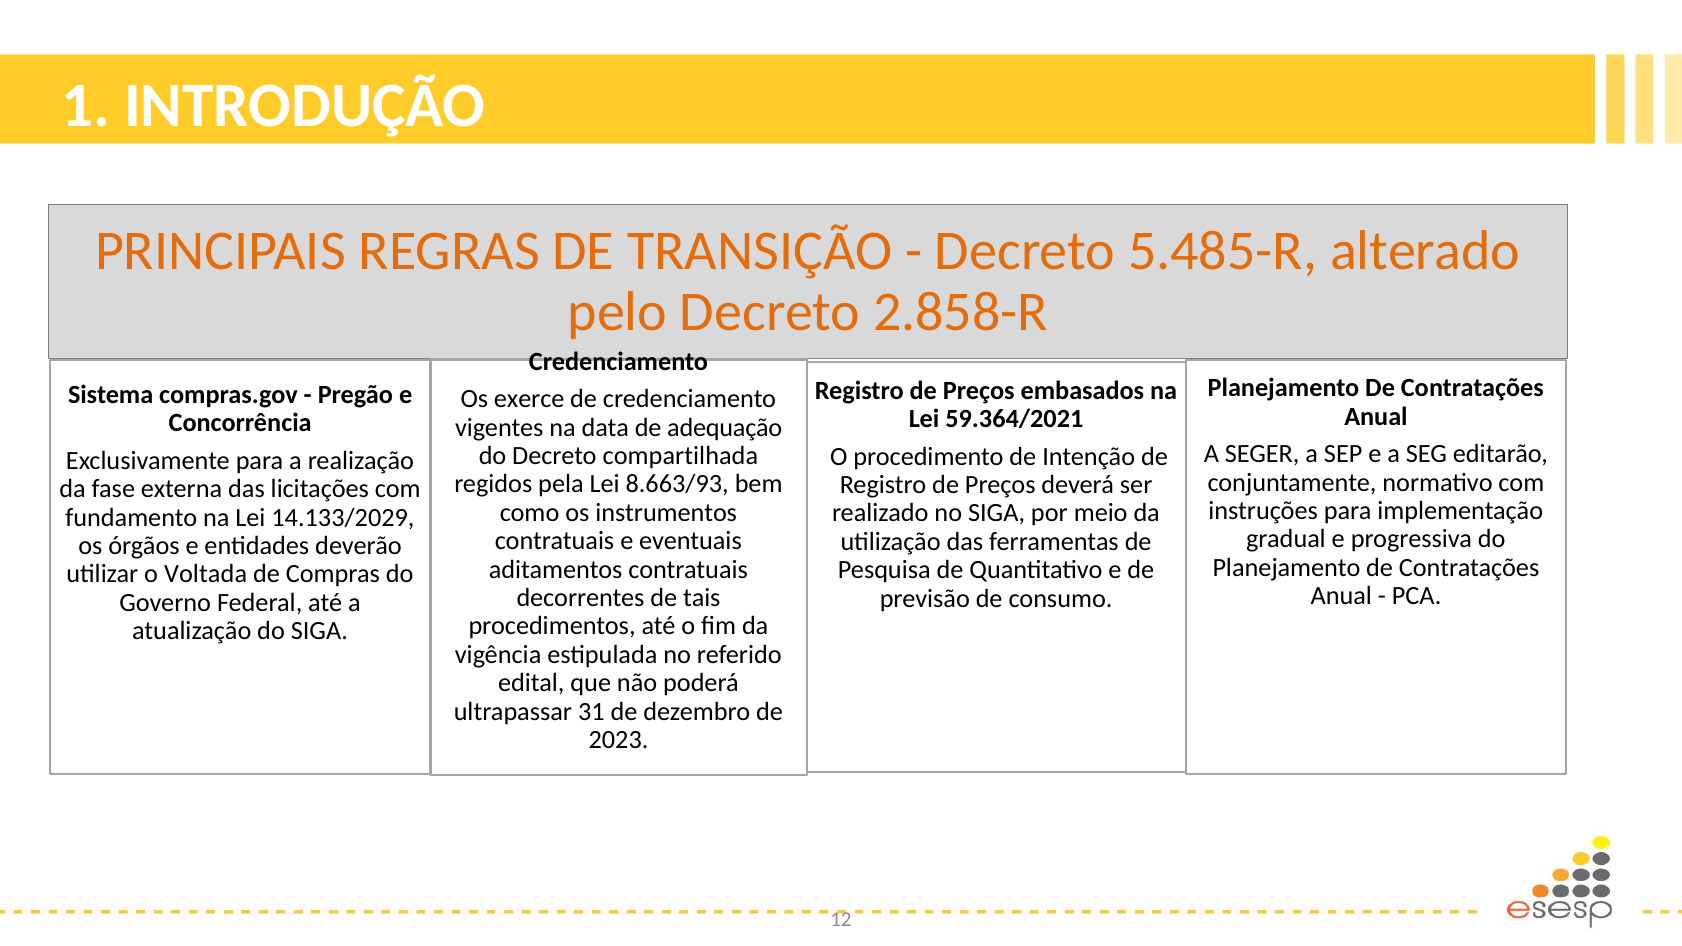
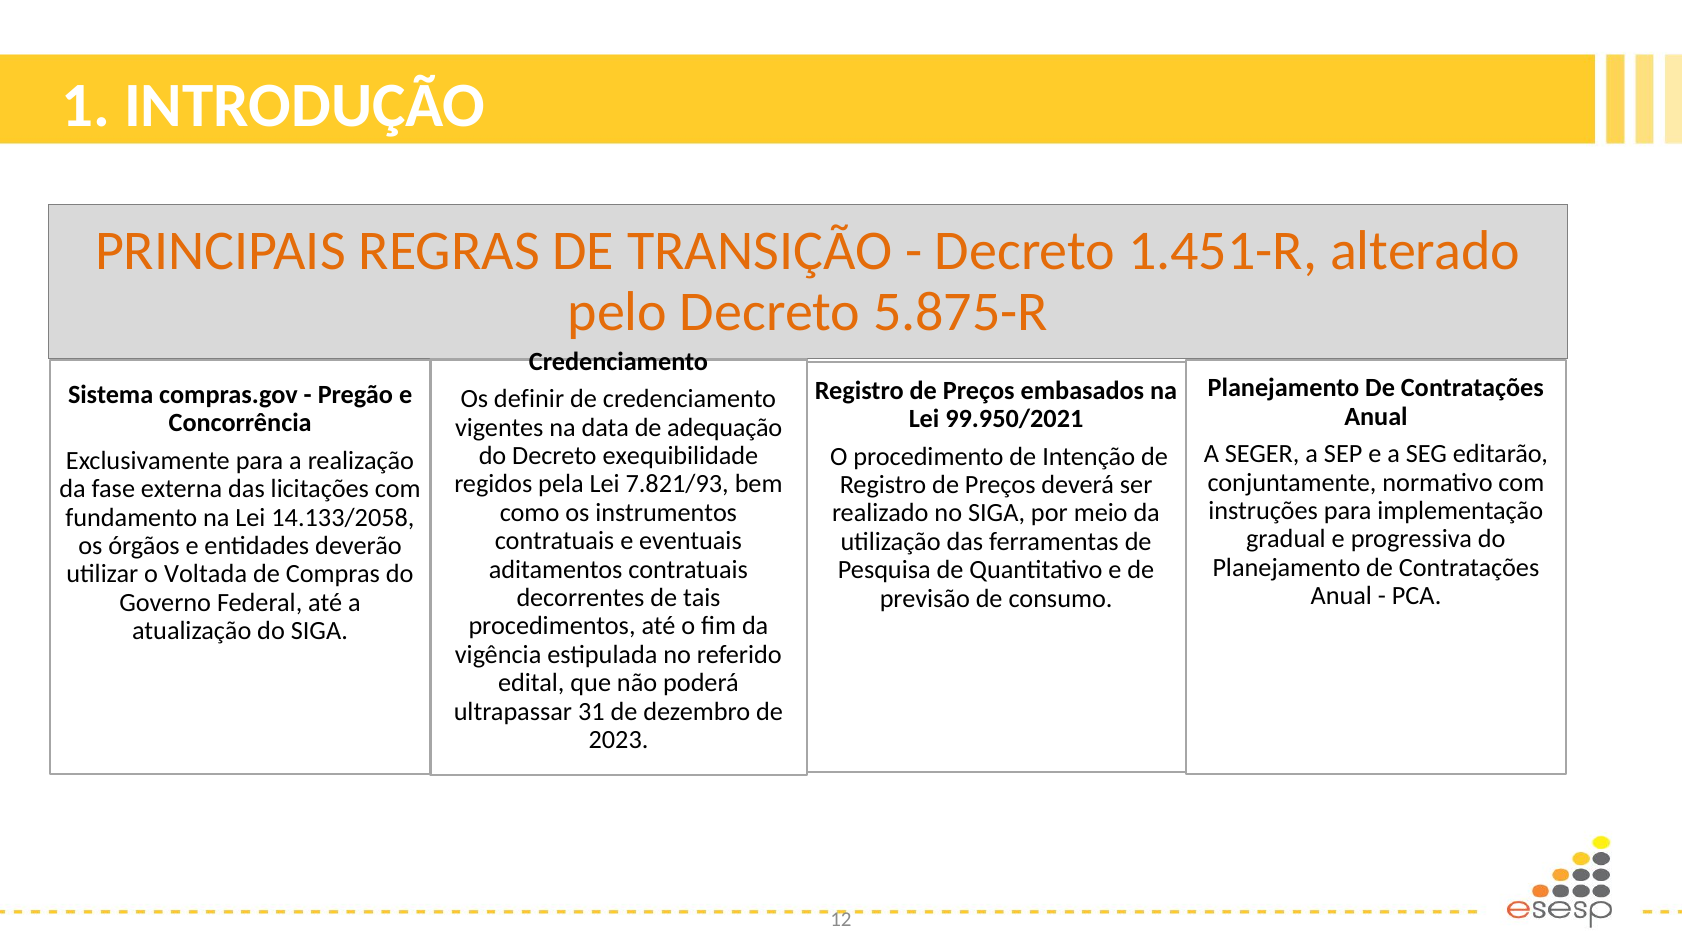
5.485-R: 5.485-R -> 1.451-R (1223, 251)
2.858-R: 2.858-R -> 5.875-R (961, 312)
exerce: exerce -> definir (529, 399)
59.364/2021: 59.364/2021 -> 99.950/2021 (1014, 419)
compartilhada: compartilhada -> exequibilidade (680, 456)
8.663/93: 8.663/93 -> 7.821/93 (677, 484)
14.133/2029: 14.133/2029 -> 14.133/2058 (343, 518)
